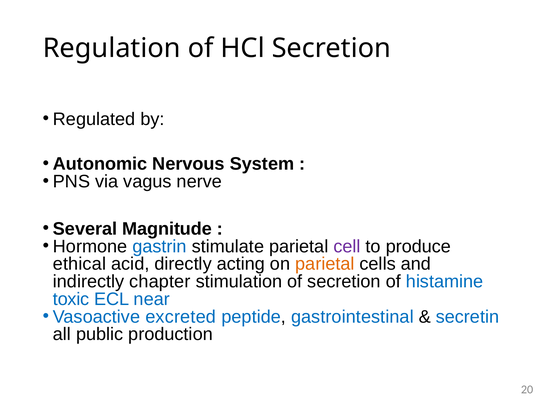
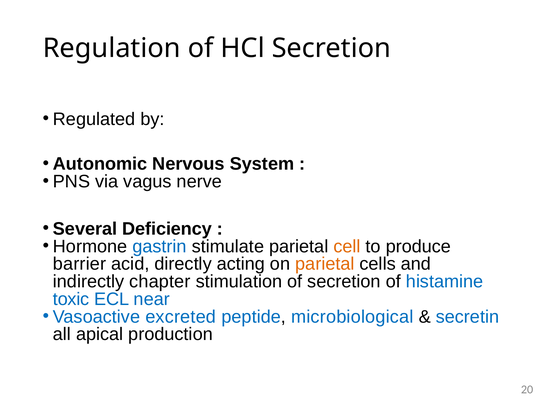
Magnitude: Magnitude -> Deficiency (167, 229)
cell colour: purple -> orange (347, 247)
ethical: ethical -> barrier (80, 264)
gastrointestinal: gastrointestinal -> microbiological (352, 317)
public: public -> apical (100, 335)
